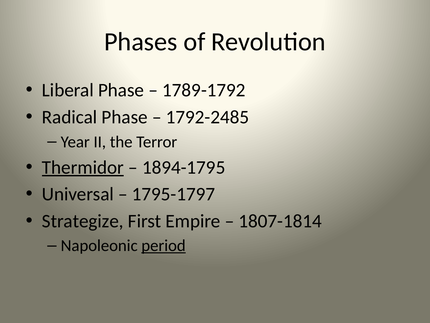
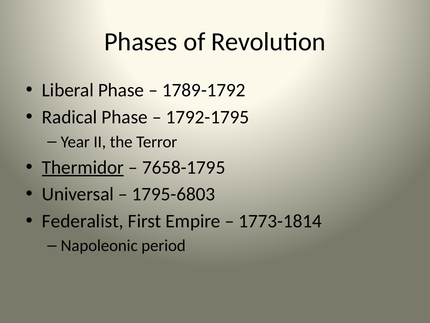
1792-2485: 1792-2485 -> 1792-1795 (208, 117)
1894-1795: 1894-1795 -> 7658-1795 (184, 167)
1795-1797: 1795-1797 -> 1795-6803 (174, 194)
Strategize: Strategize -> Federalist (83, 221)
1807-1814: 1807-1814 -> 1773-1814 (280, 221)
period underline: present -> none (164, 245)
